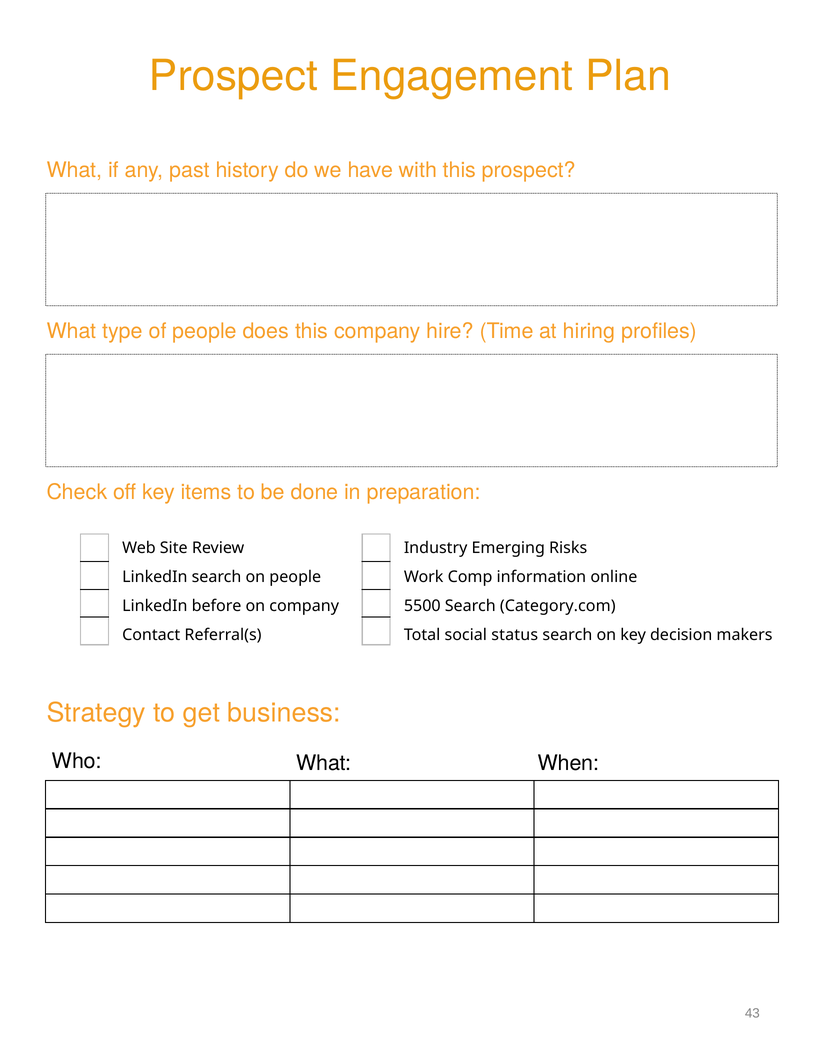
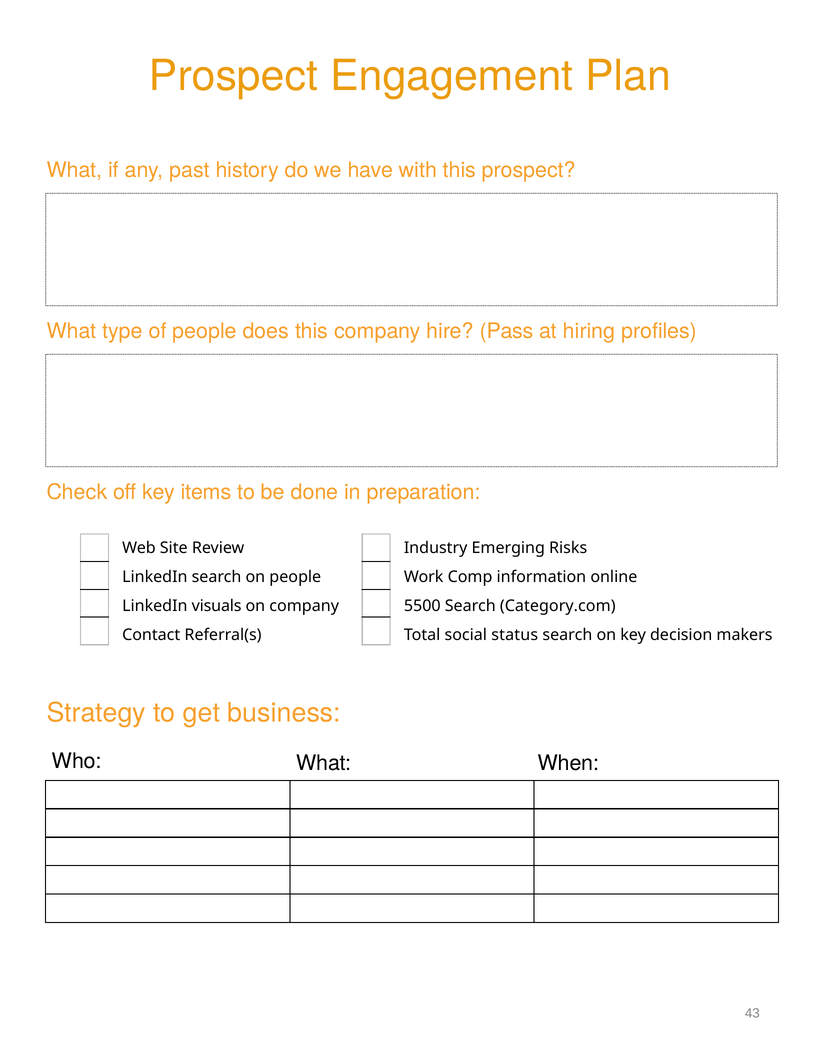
Time: Time -> Pass (507, 331)
before: before -> visuals (217, 606)
